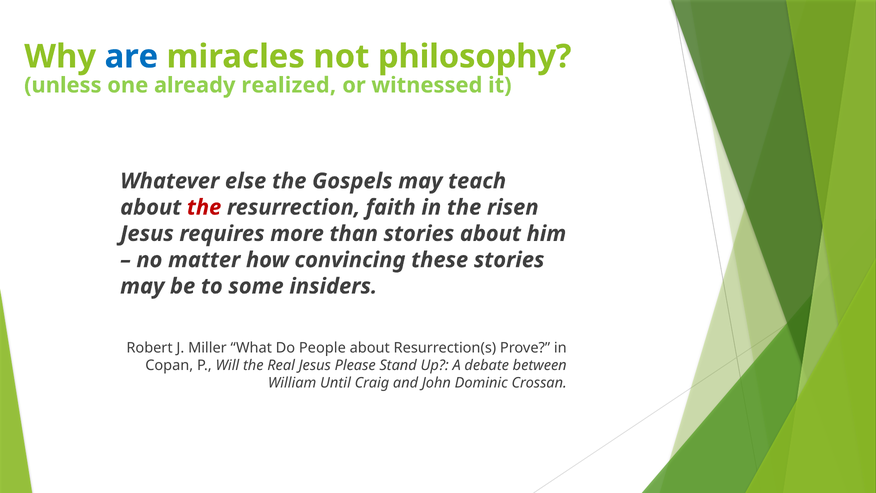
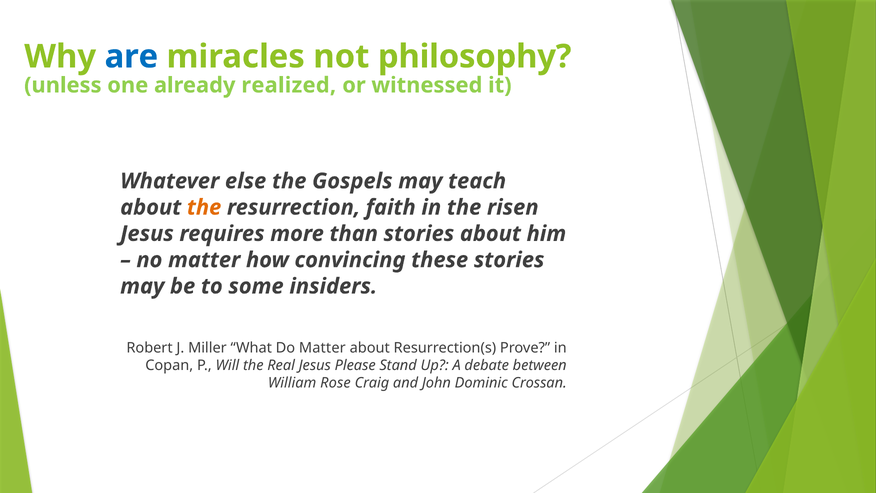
the colour: red -> orange (204, 207)
Do People: People -> Matter (322, 348)
Until: Until -> Rose (335, 383)
